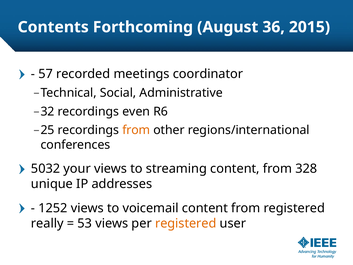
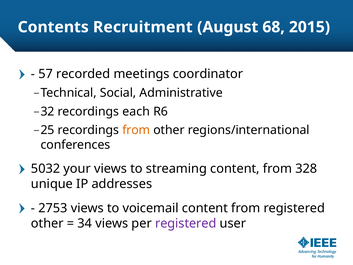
Forthcoming: Forthcoming -> Recruitment (143, 27)
36: 36 -> 68 (274, 27)
even: even -> each (136, 111)
1252: 1252 -> 2753 (53, 208)
really: really -> other (47, 223)
53: 53 -> 34 (85, 223)
registered colour: orange -> purple (186, 223)
